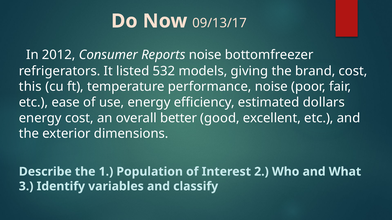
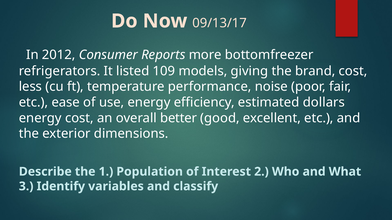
Reports noise: noise -> more (205, 55)
532: 532 -> 109 (164, 71)
this: this -> less (30, 87)
